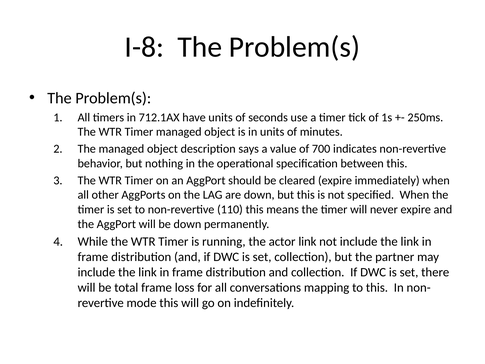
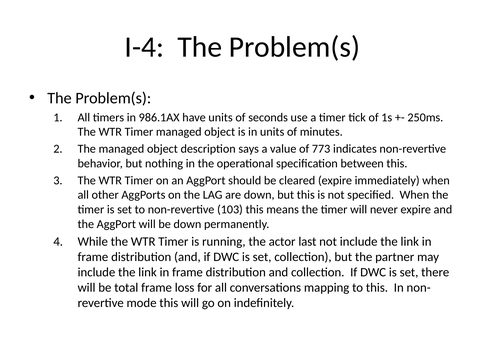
I-8: I-8 -> I-4 (144, 47)
712.1AX: 712.1AX -> 986.1AX (159, 117)
700: 700 -> 773 (321, 149)
110: 110 -> 103 (230, 209)
actor link: link -> last (307, 241)
